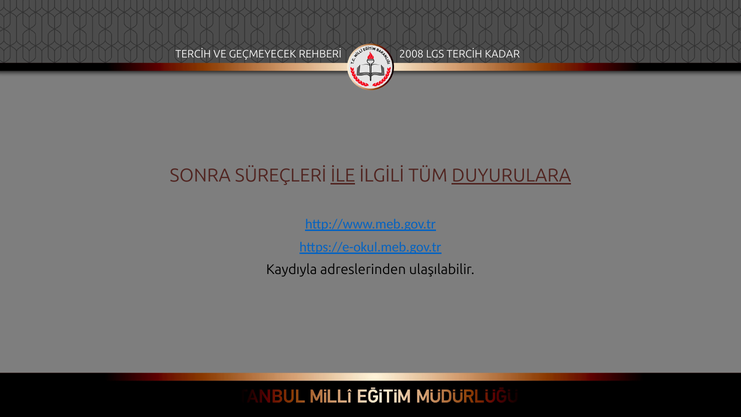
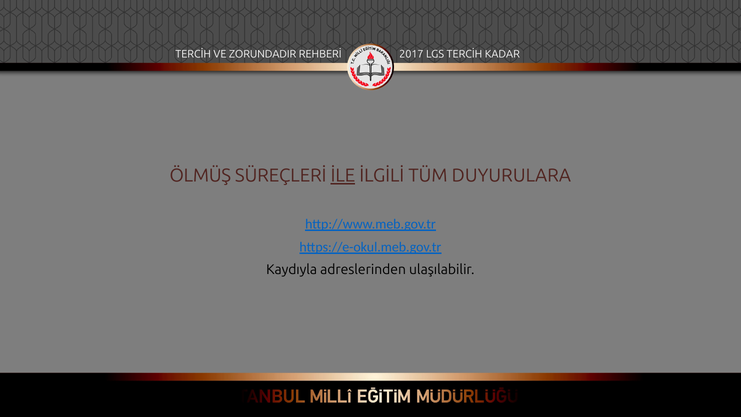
GEÇMEYECEK: GEÇMEYECEK -> ZORUNDADIR (263, 54)
2008: 2008 -> 2017 (411, 54)
SONRA: SONRA -> ÖLMÜŞ (200, 176)
DUYURULARA underline: present -> none (511, 176)
